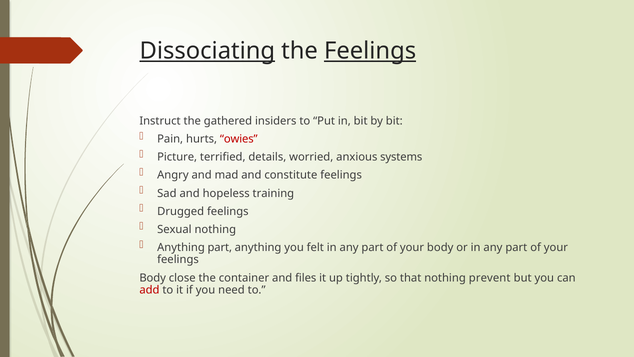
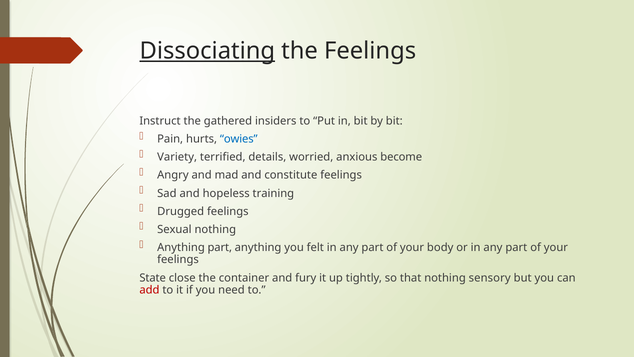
Feelings underline: present -> none (370, 51)
owies colour: red -> blue (239, 139)
Picture: Picture -> Variety (177, 157)
systems: systems -> become (401, 157)
Body: Body -> State (153, 278)
files: files -> fury (306, 278)
prevent: prevent -> sensory (490, 278)
